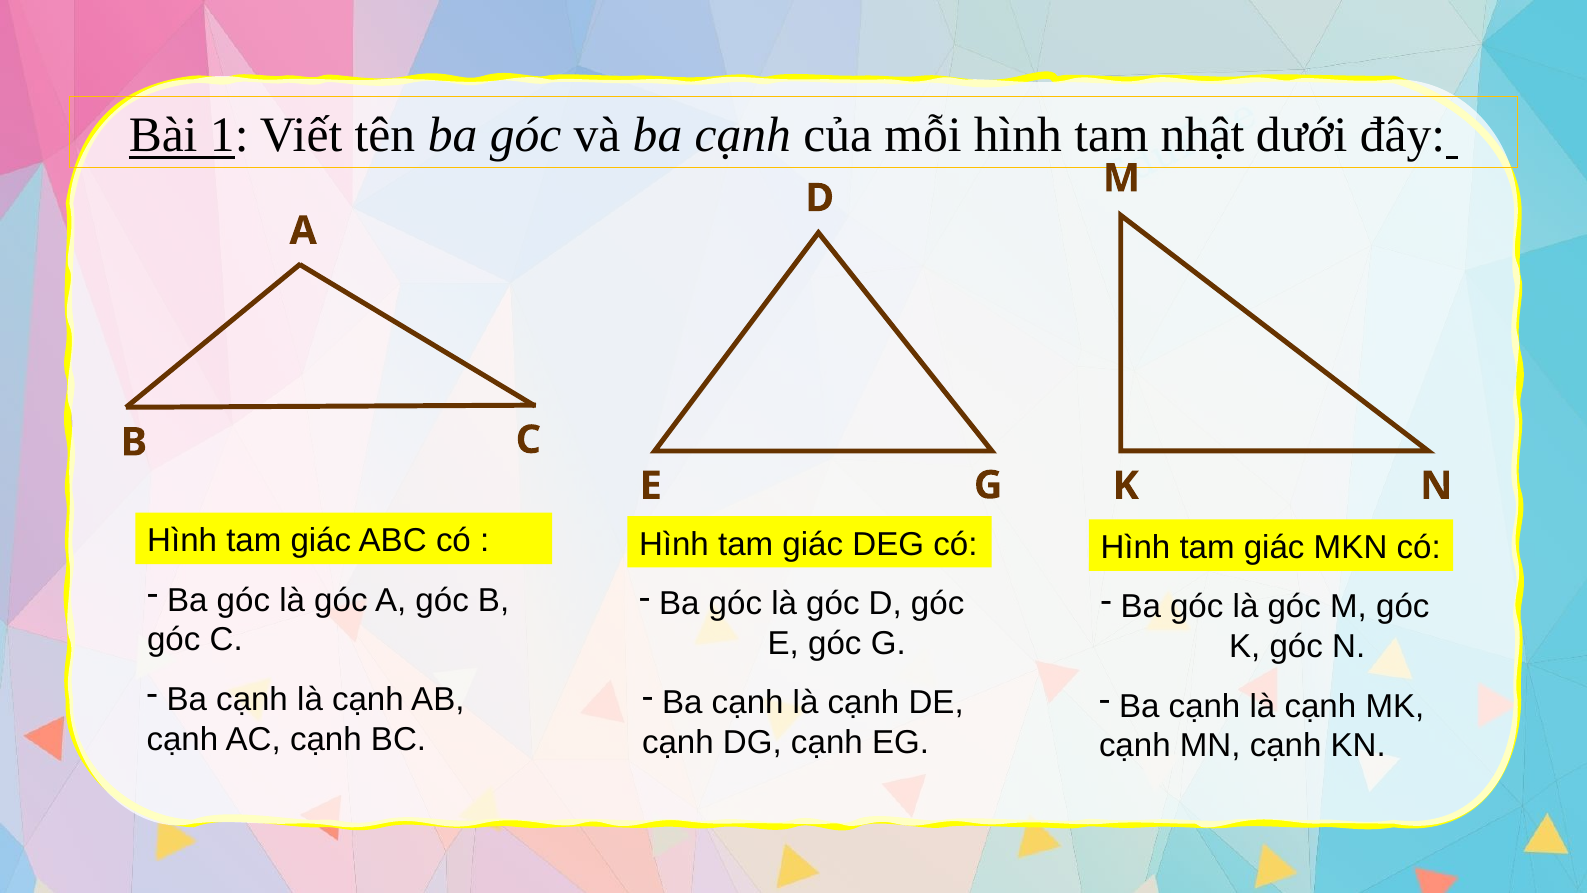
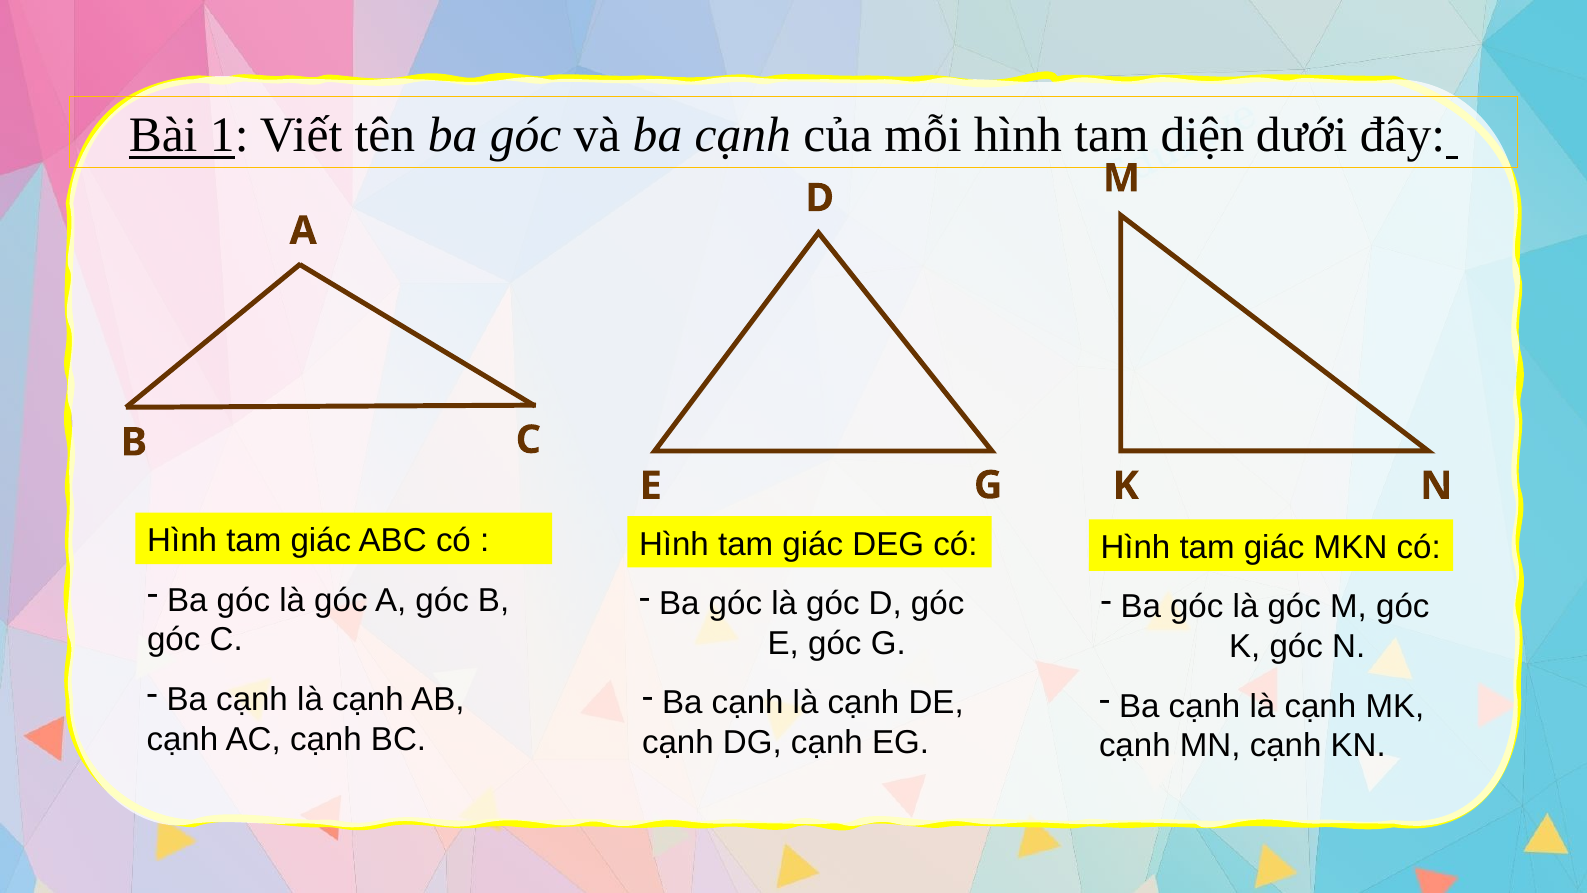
nhật: nhật -> diện (1203, 136)
